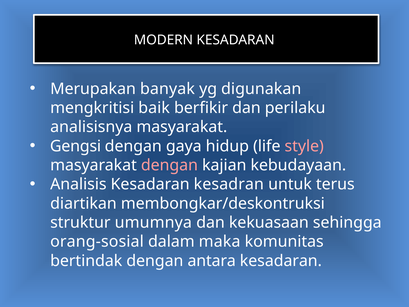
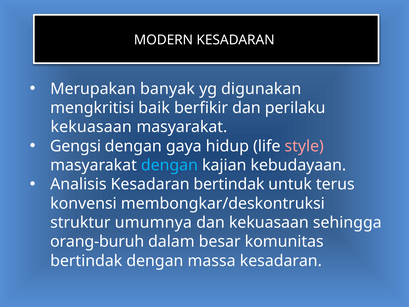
analisisnya: analisisnya -> kekuasaan (91, 127)
dengan colour: pink -> light blue (169, 165)
Kesadaran kesadran: kesadran -> bertindak (229, 184)
diartikan: diartikan -> konvensi (83, 203)
orang-sosial: orang-sosial -> orang-buruh (97, 242)
maka: maka -> besar (220, 242)
antara: antara -> massa (212, 261)
